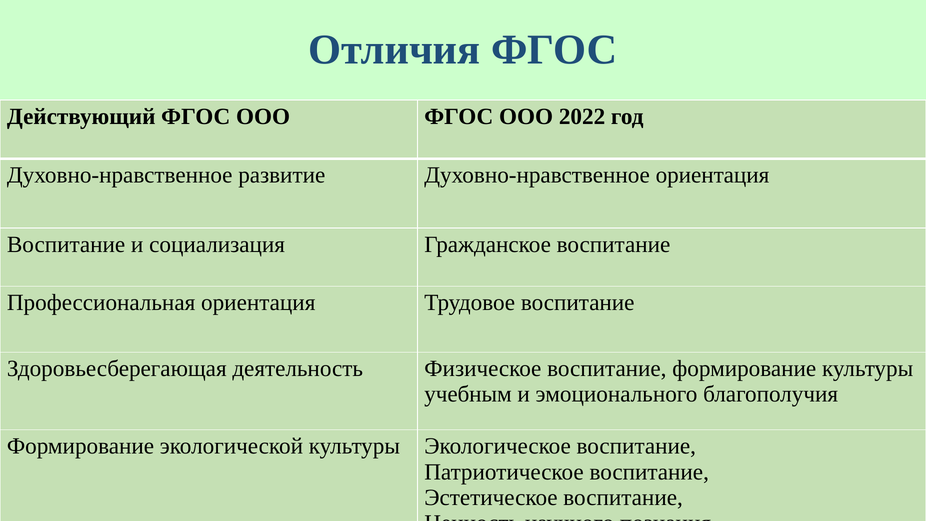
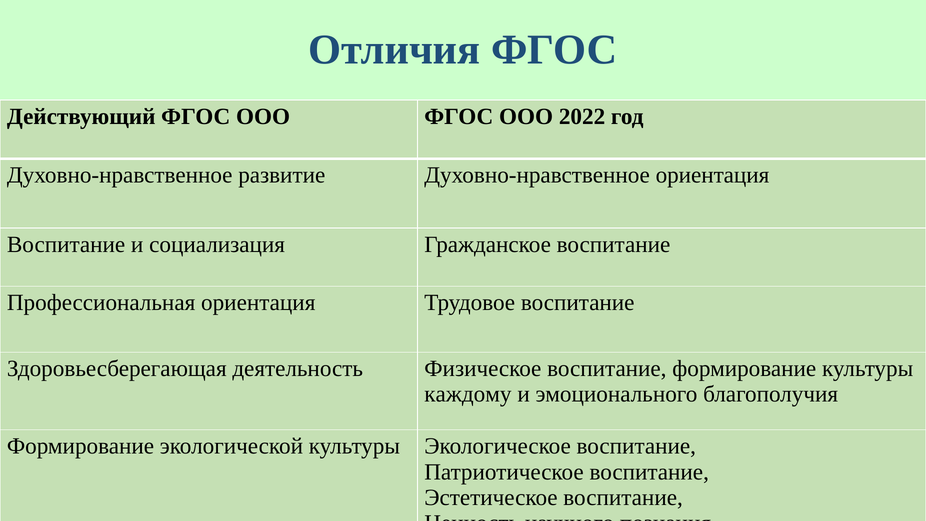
учебным: учебным -> каждому (468, 394)
